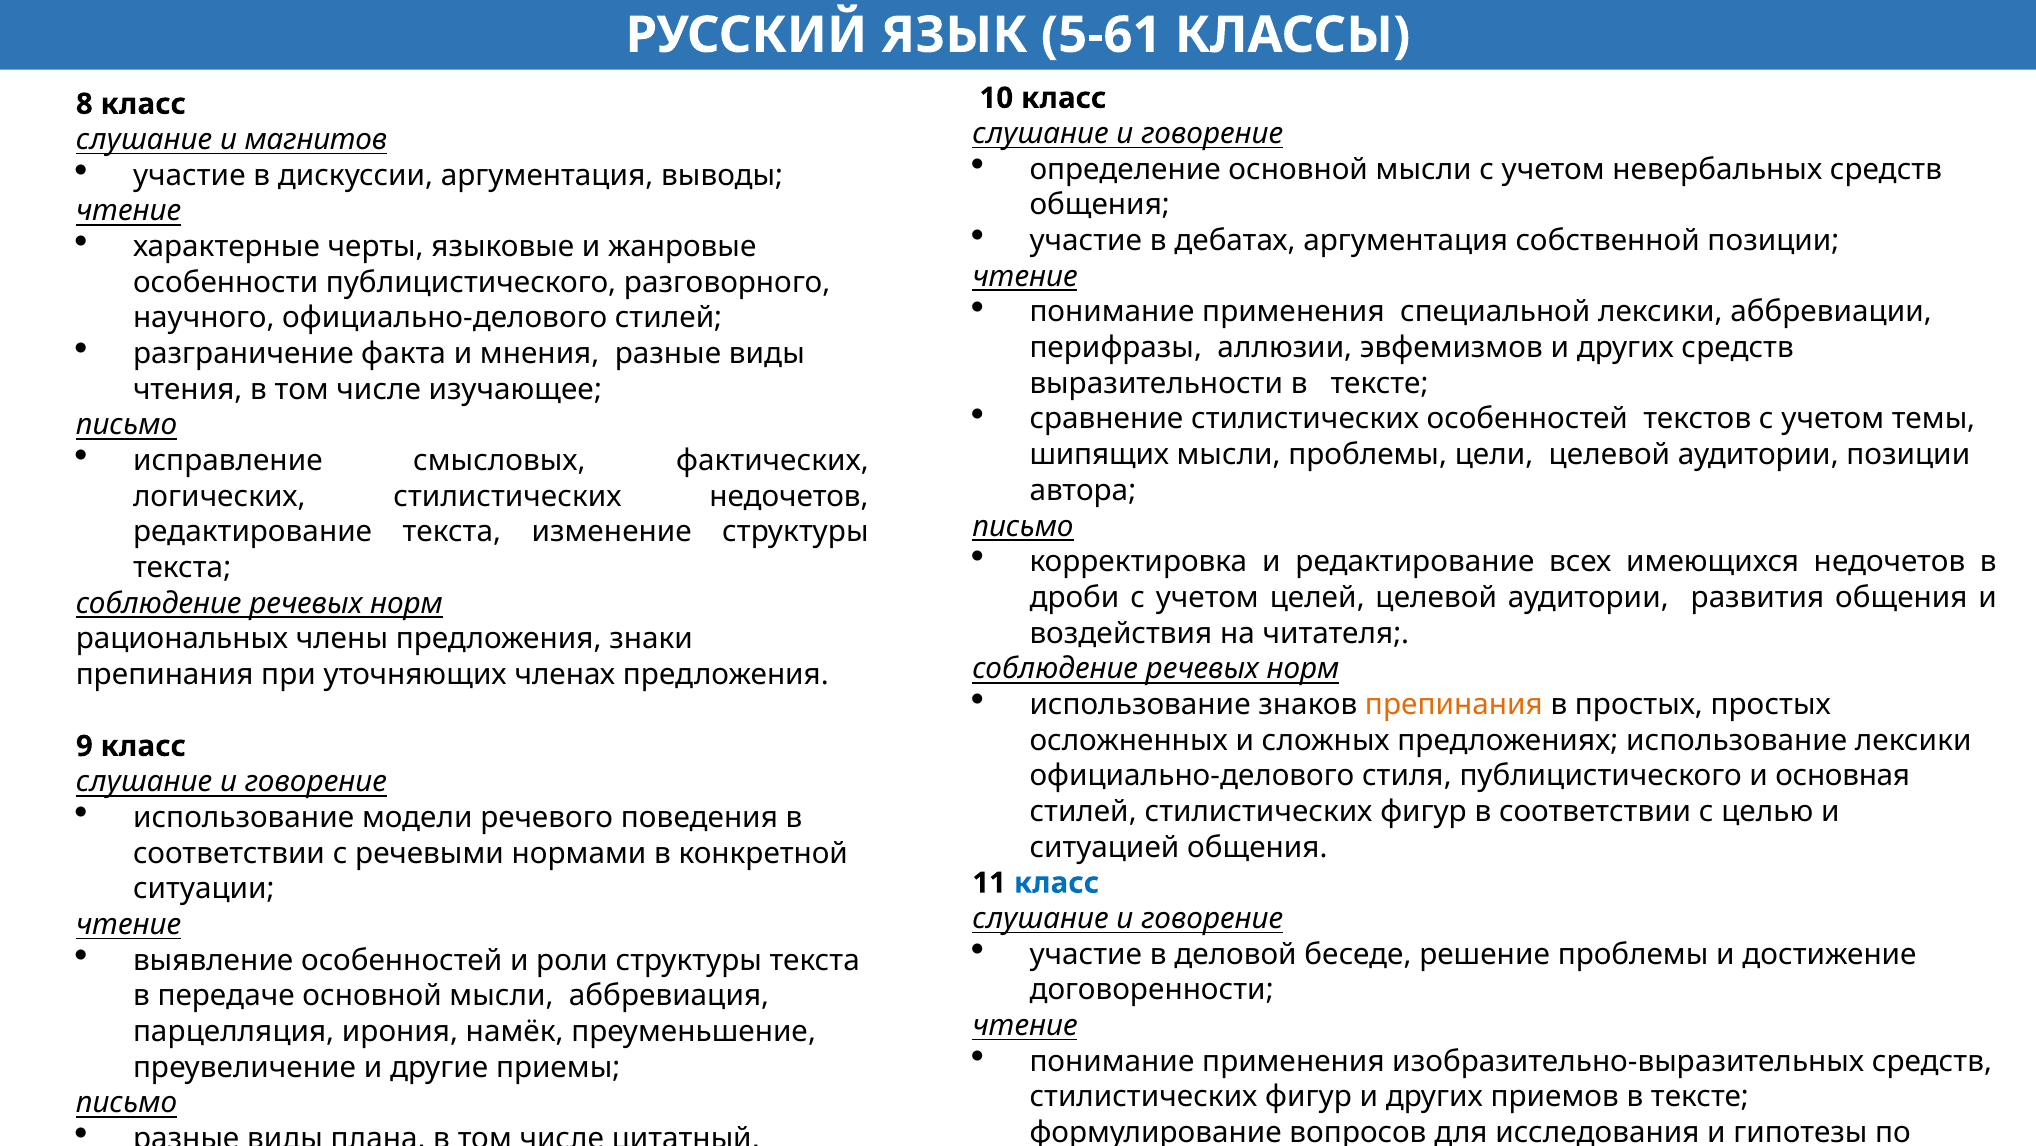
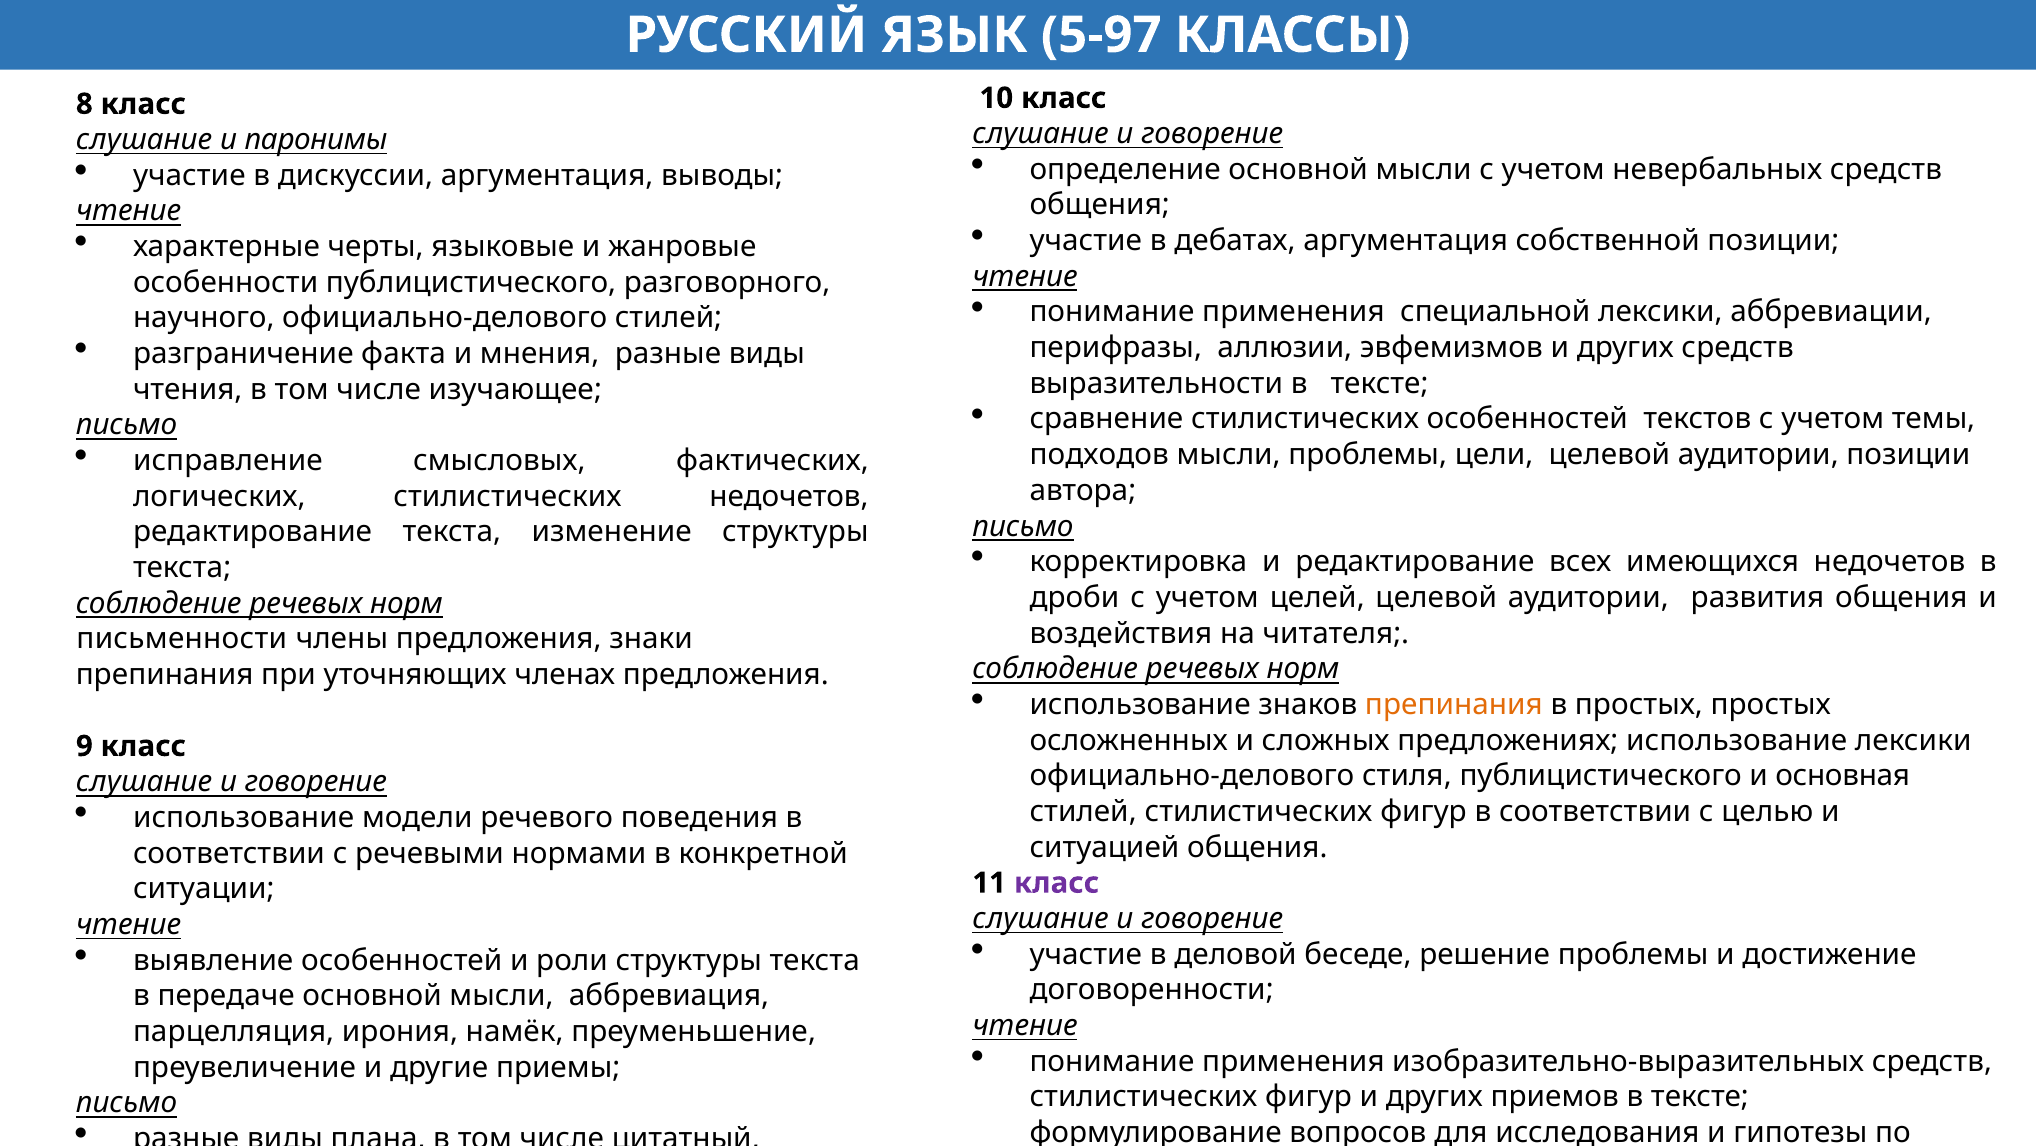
5-61: 5-61 -> 5-97 (1101, 35)
магнитов: магнитов -> паронимы (316, 140)
шипящих: шипящих -> подходов (1099, 455)
рациональных: рациональных -> письменности (182, 639)
класс colour: blue -> purple (1057, 882)
